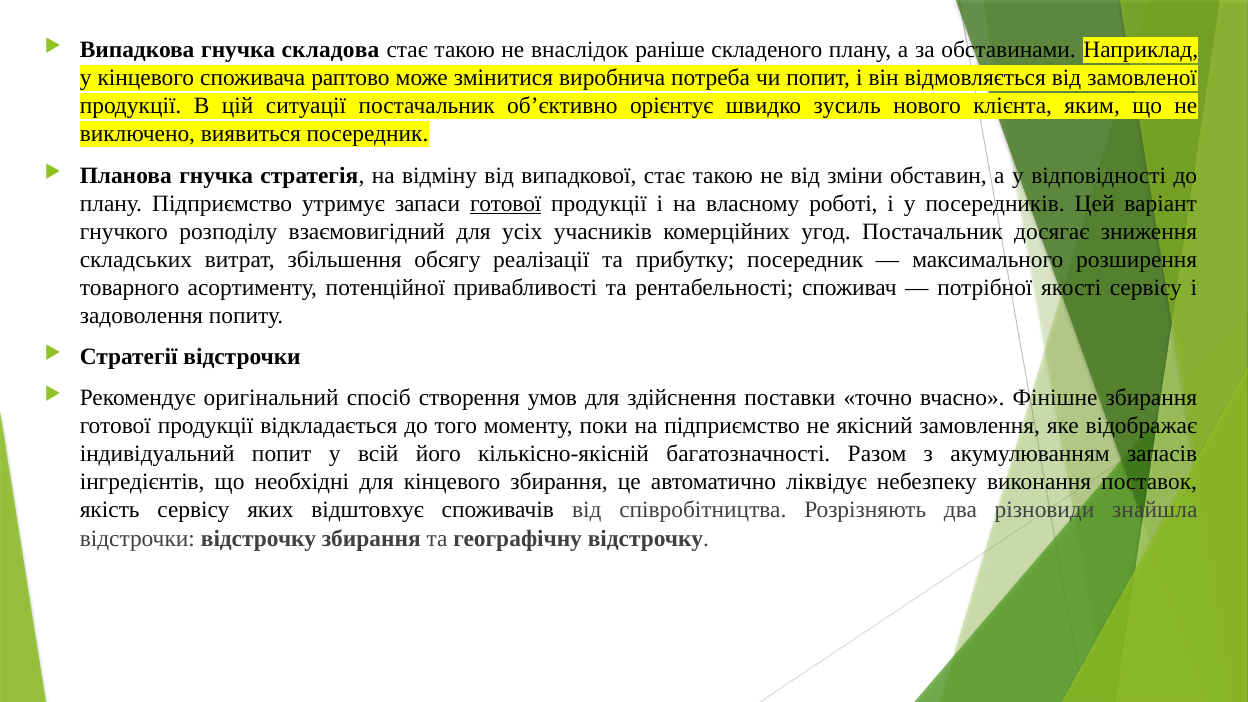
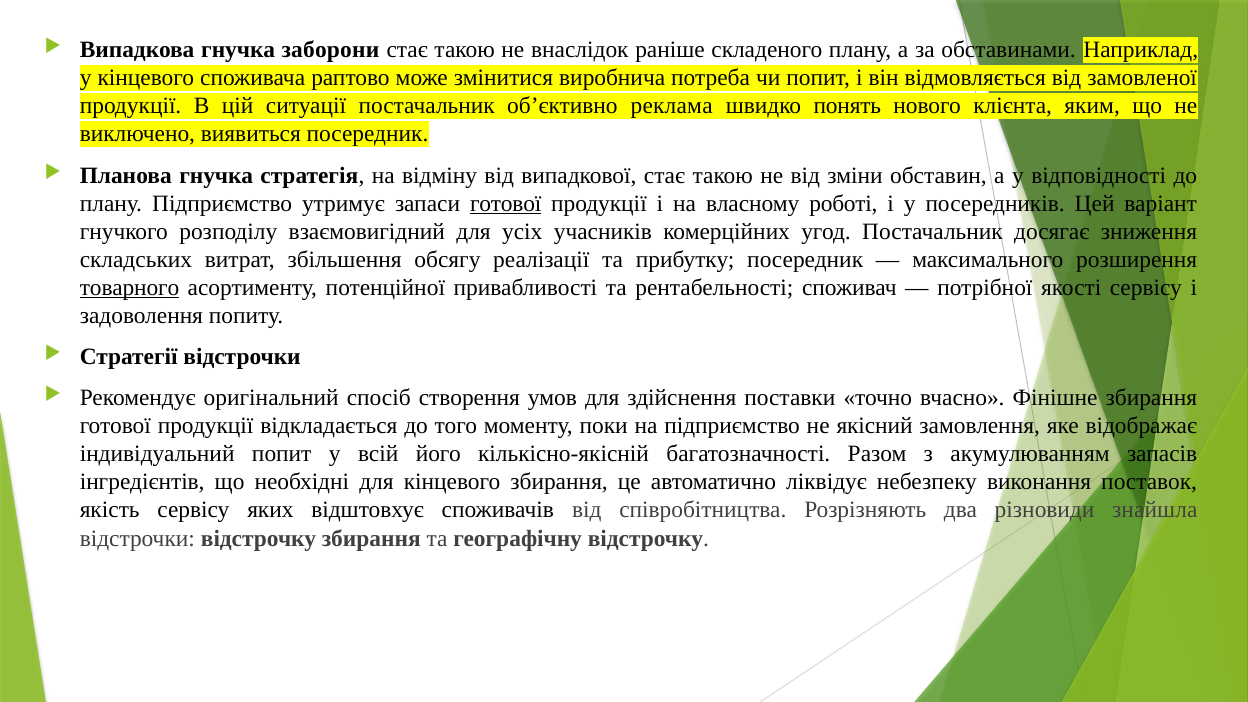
складова: складова -> заборони (330, 50)
орієнтує: орієнтує -> реклама (672, 106)
зусиль: зусиль -> понять (847, 106)
товарного underline: none -> present (130, 288)
